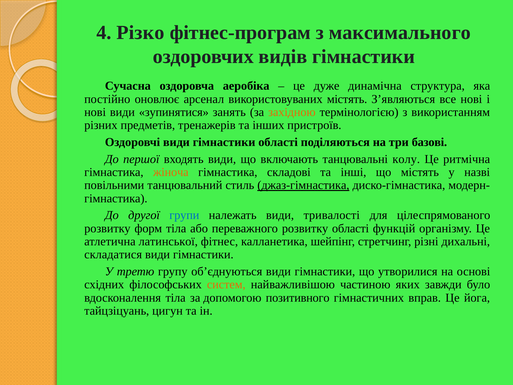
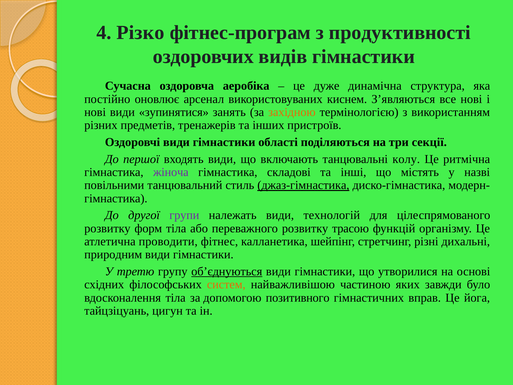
максимального: максимального -> продуктивності (400, 33)
використовуваних містять: містять -> киснем (347, 99)
базові: базові -> секції (429, 142)
жіноча colour: orange -> purple (171, 172)
групи colour: blue -> purple (184, 215)
тривалості: тривалості -> технологій (332, 215)
розвитку області: області -> трасою (351, 228)
латинської: латинської -> проводити (168, 241)
складатися: складатися -> природним (113, 254)
об’єднуються underline: none -> present (227, 271)
